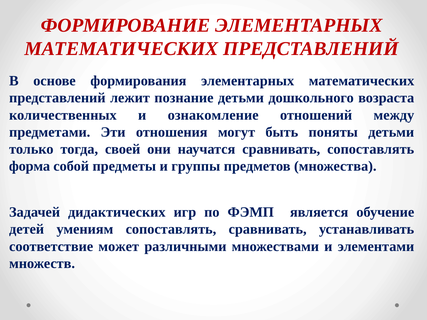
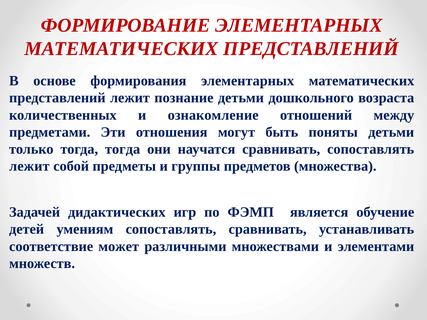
тогда своей: своей -> тогда (123, 149)
форма: форма -> лежит (29, 166)
